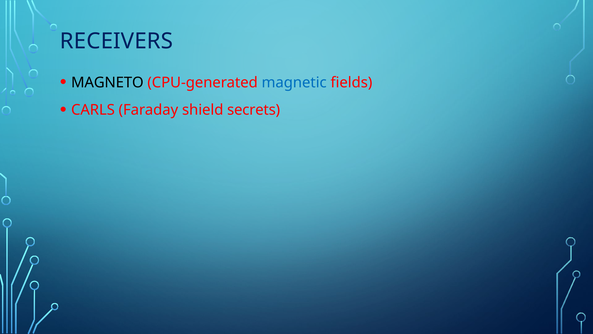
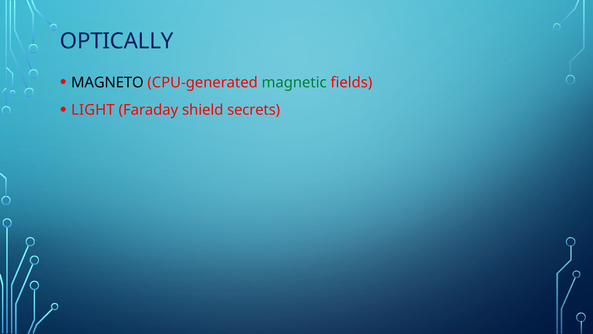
RECEIVERS: RECEIVERS -> OPTICALLY (117, 41)
magnetic colour: blue -> green (294, 82)
CARLS: CARLS -> LIGHT (93, 110)
